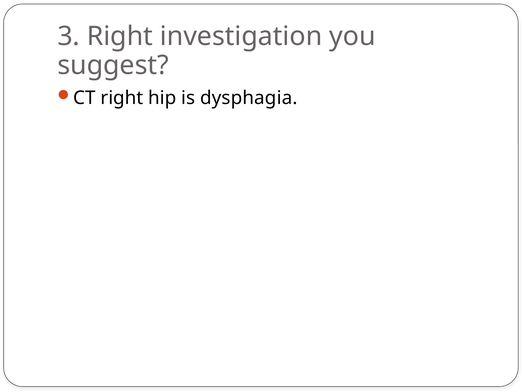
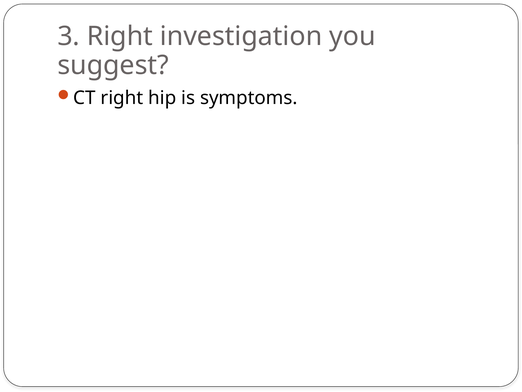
dysphagia: dysphagia -> symptoms (249, 98)
